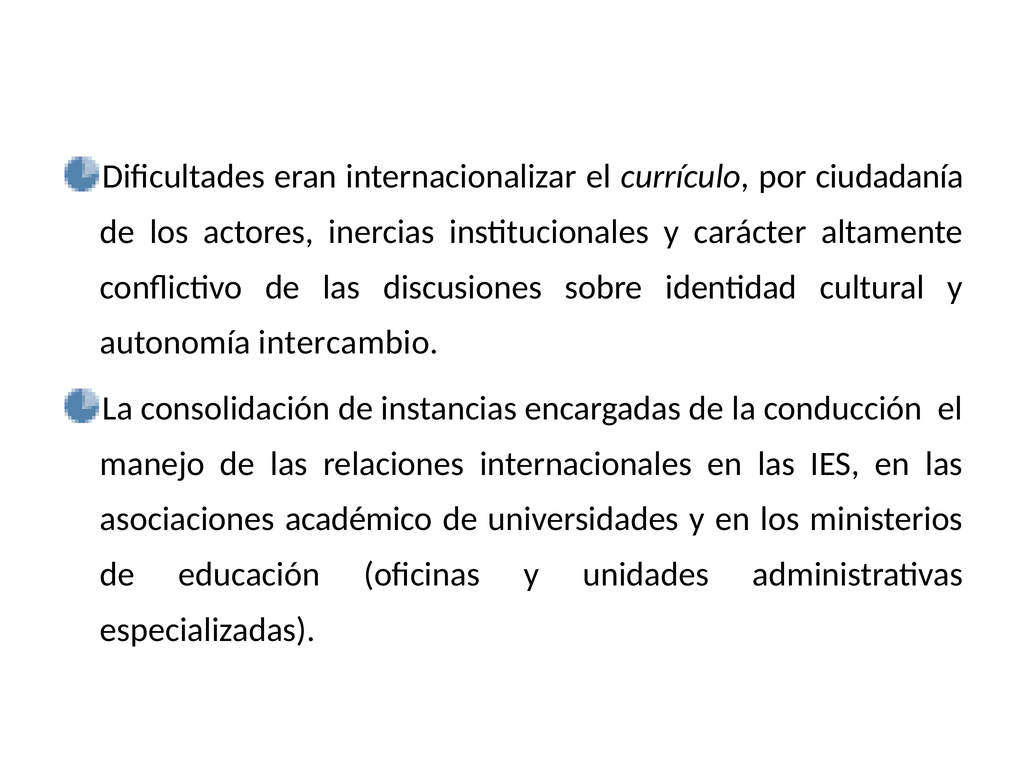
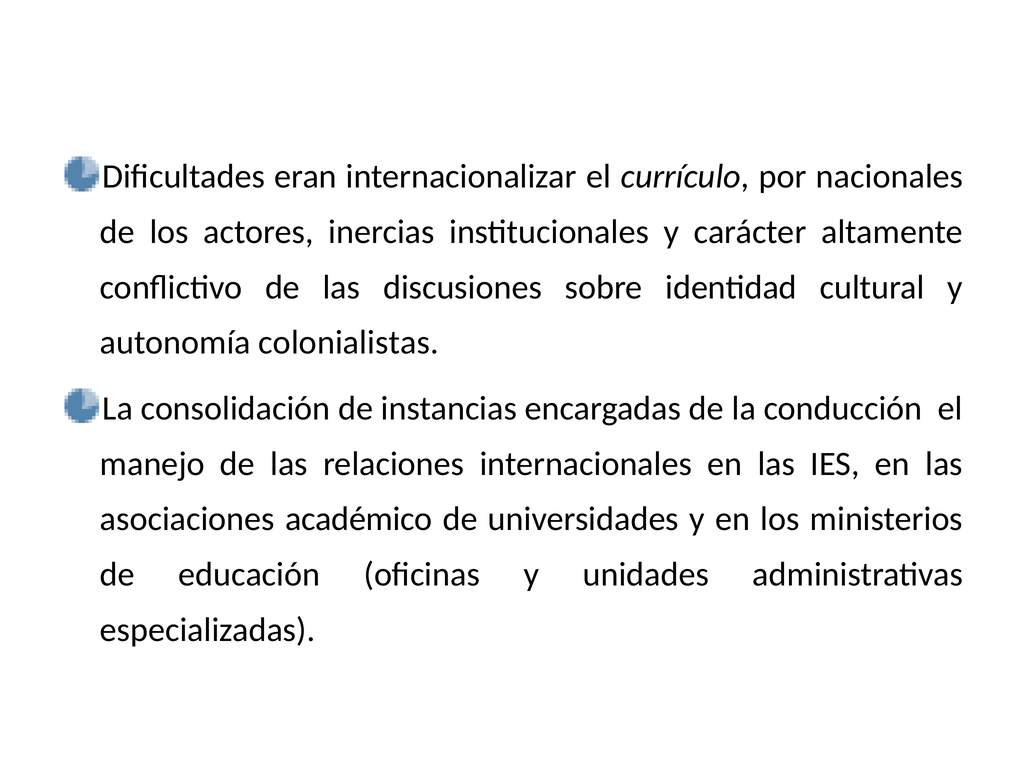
ciudadanía: ciudadanía -> nacionales (890, 176)
intercambio: intercambio -> colonialistas (349, 342)
